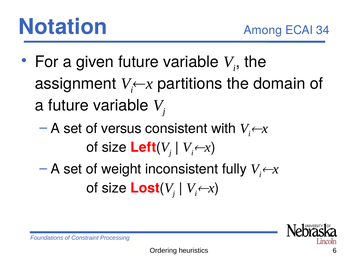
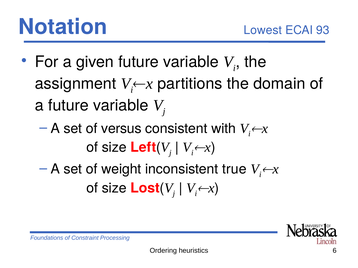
Among: Among -> Lowest (263, 30)
34: 34 -> 93 (323, 30)
fully: fully -> true (234, 169)
